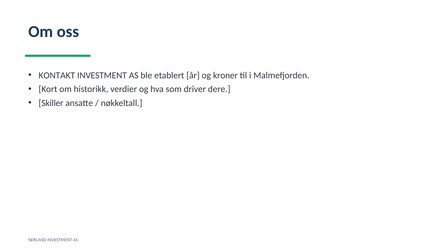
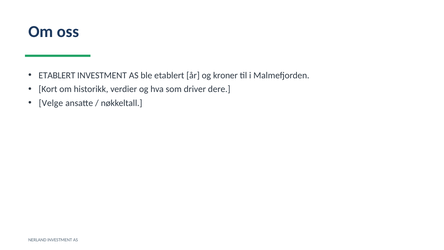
KONTAKT: KONTAKT -> ETABLERT (57, 75)
Skiller: Skiller -> Velge (51, 103)
